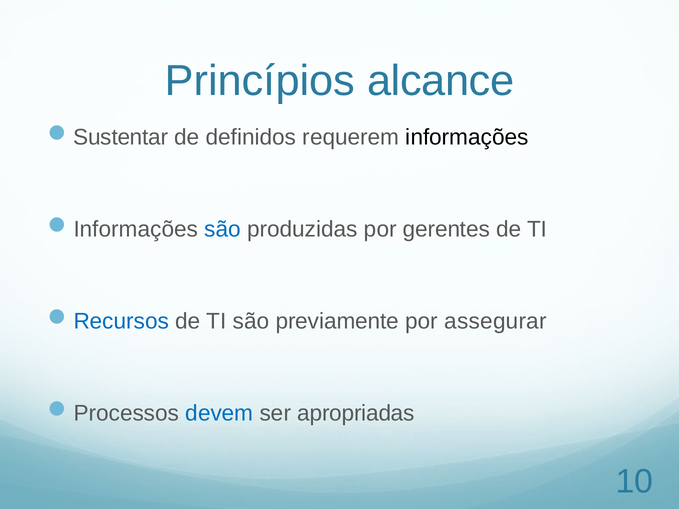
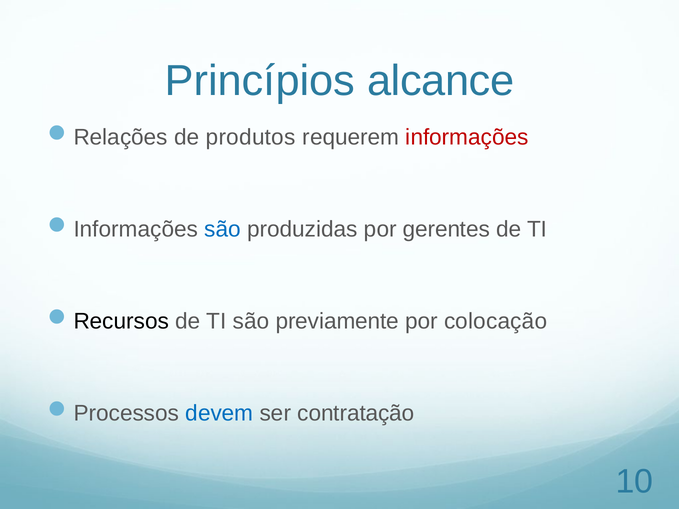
Sustentar: Sustentar -> Relações (121, 137)
definidos: definidos -> produtos (251, 137)
informações colour: black -> red (467, 137)
Recursos colour: blue -> black (121, 322)
assegurar: assegurar -> colocação (496, 322)
apropriadas: apropriadas -> contratação (356, 414)
